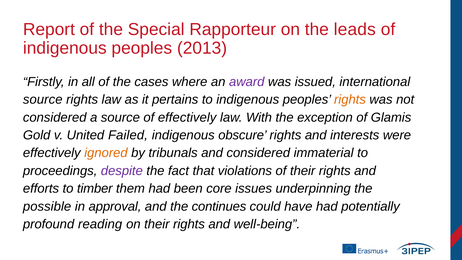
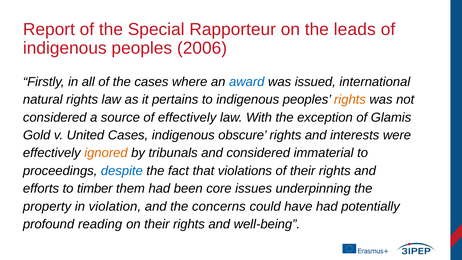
2013: 2013 -> 2006 (202, 48)
award colour: purple -> blue (247, 82)
source: source -> natural (43, 100)
United Failed: Failed -> Cases (128, 135)
despite colour: purple -> blue (122, 171)
possible: possible -> property (47, 206)
approval: approval -> violation (115, 206)
continues: continues -> concerns (219, 206)
